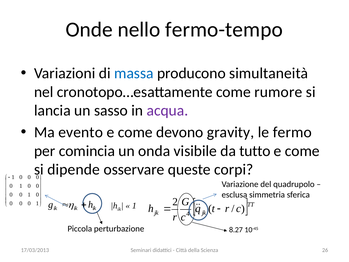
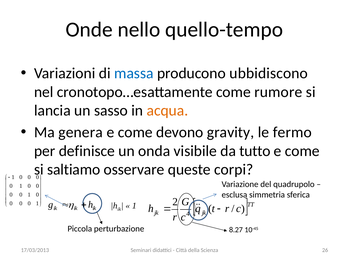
fermo-tempo: fermo-tempo -> quello-tempo (224, 30)
simultaneità: simultaneità -> ubbidiscono (269, 73)
acqua colour: purple -> orange (167, 110)
evento: evento -> genera (81, 132)
comincia: comincia -> definisce (87, 151)
dipende: dipende -> saltiamo (74, 169)
